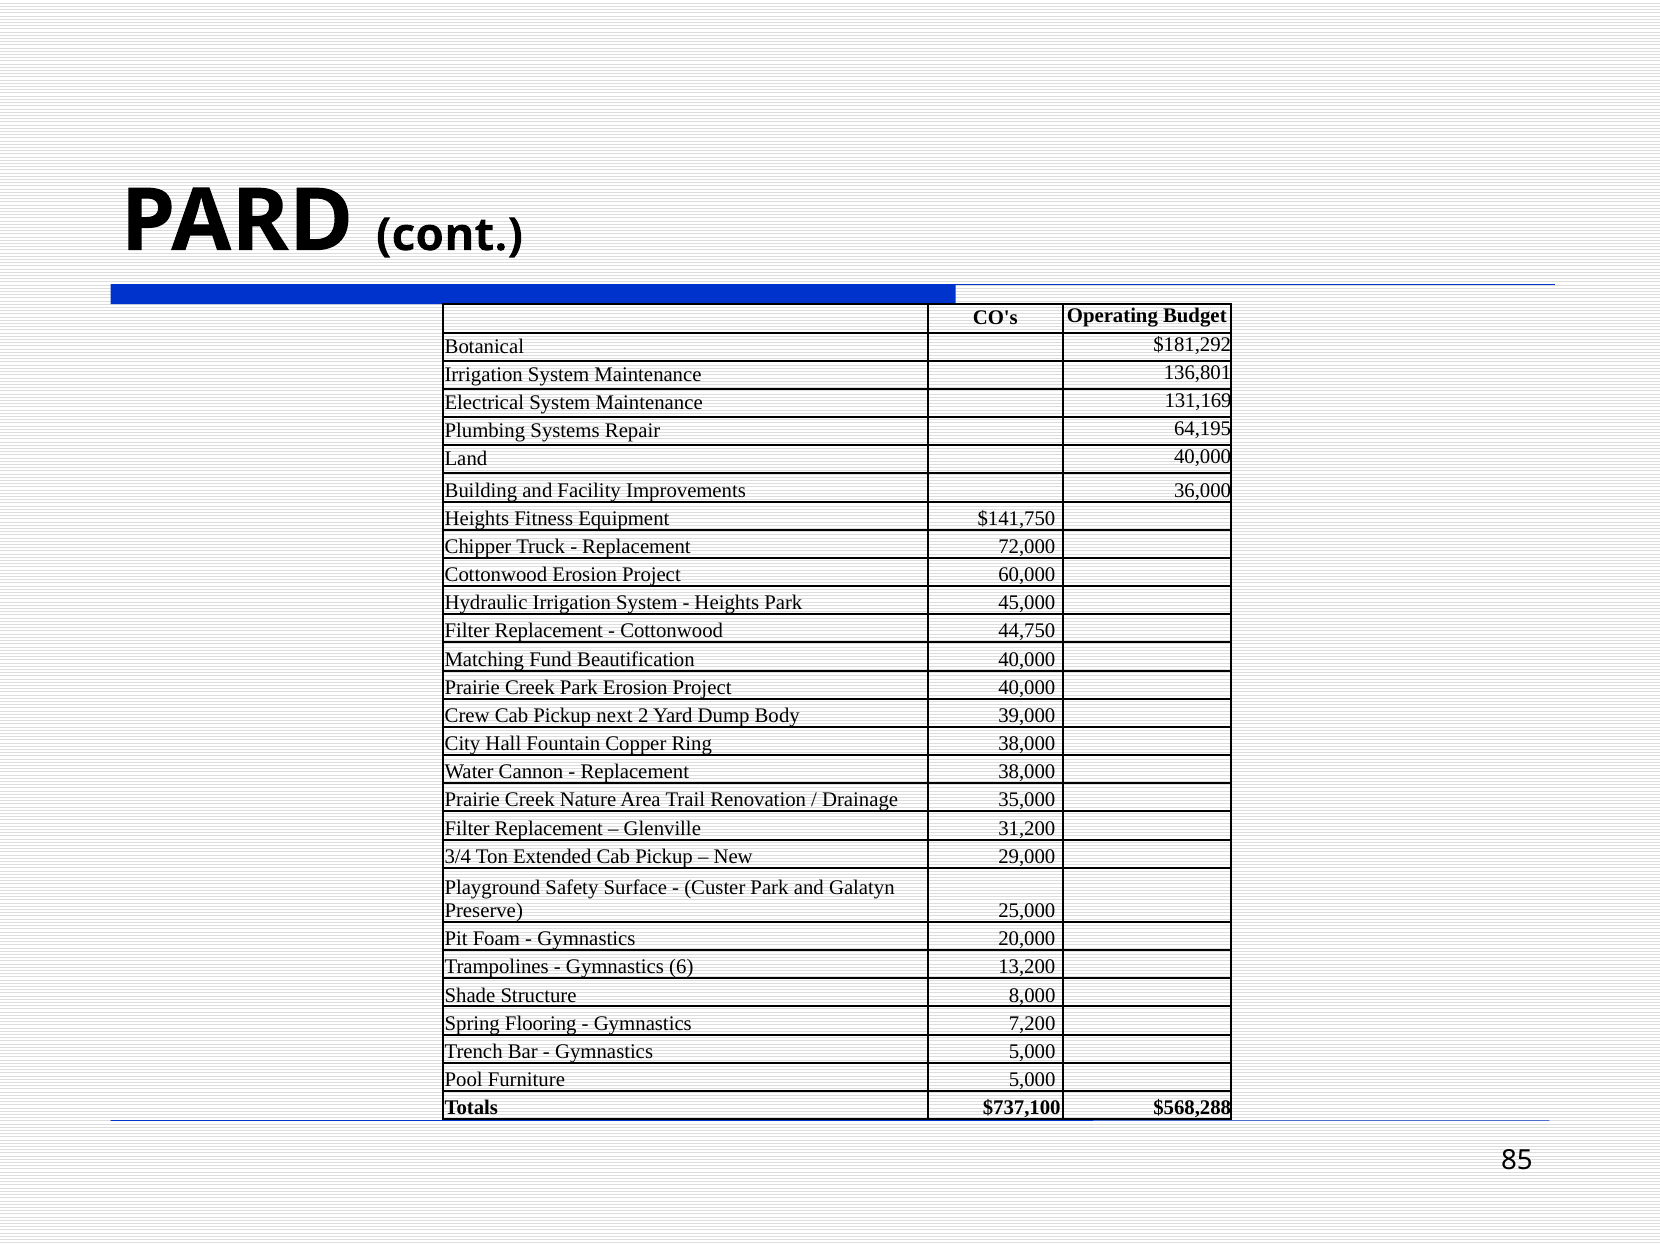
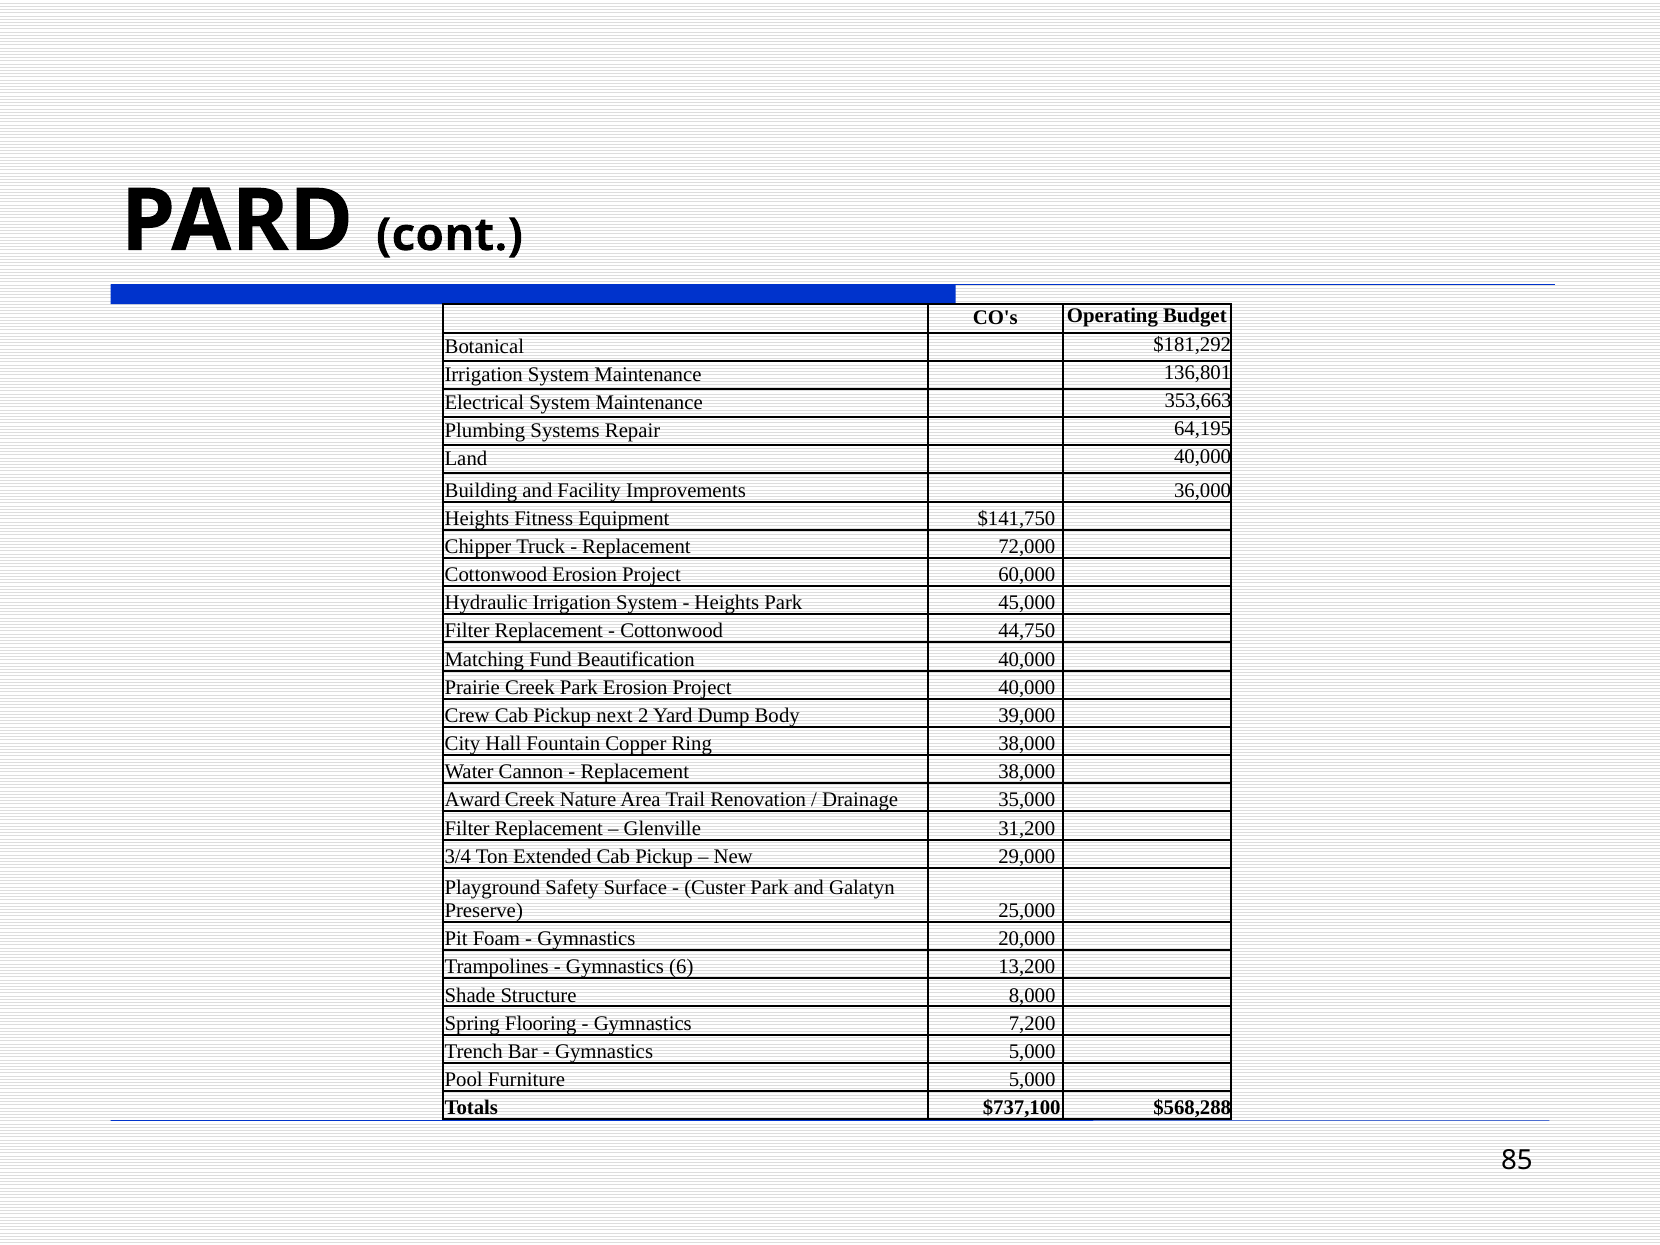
131,169: 131,169 -> 353,663 (1198, 401)
Prairie: Prairie -> Award (472, 800)
